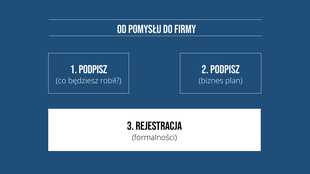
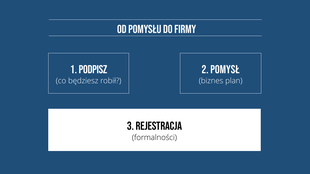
2 podpisz: podpisz -> pomysł (225, 70)
